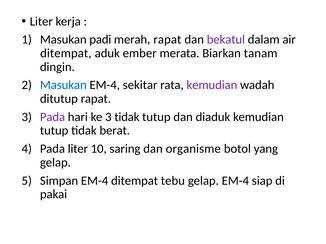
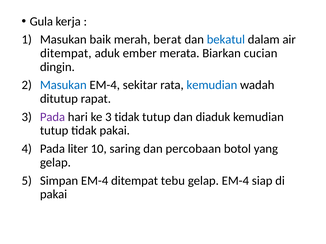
Liter: Liter -> Gula (41, 21)
padi: padi -> baik (100, 40)
merah rapat: rapat -> berat (167, 40)
bekatul colour: purple -> blue (226, 40)
tanam: tanam -> cucian (261, 53)
kemudian colour: purple -> blue (212, 85)
tidak berat: berat -> pakai (115, 131)
organisme: organisme -> percobaan (193, 149)
